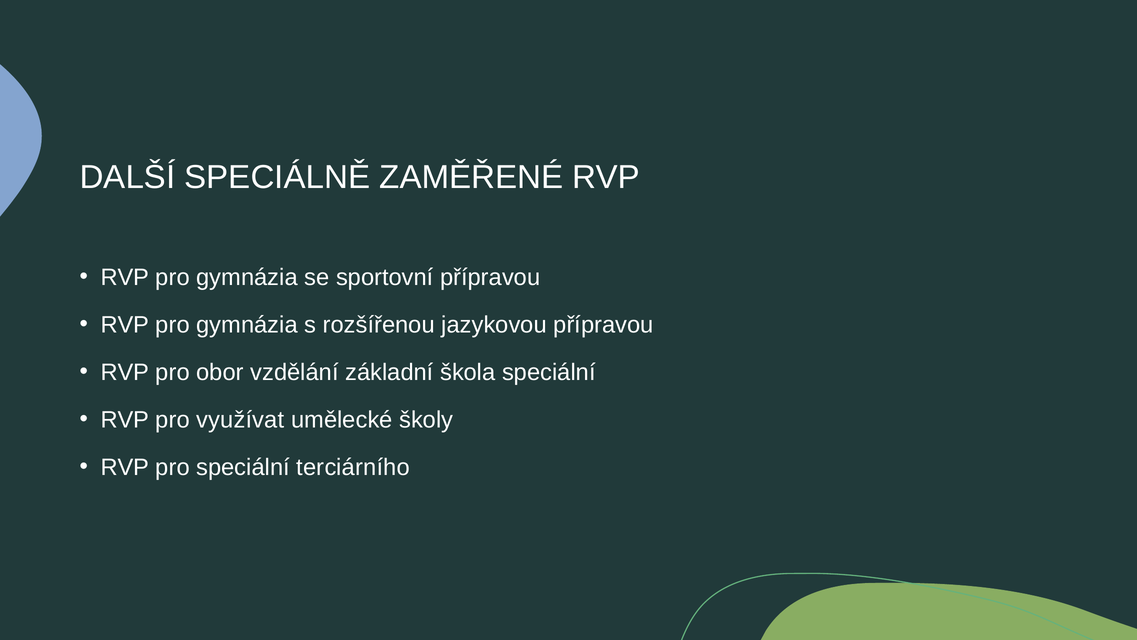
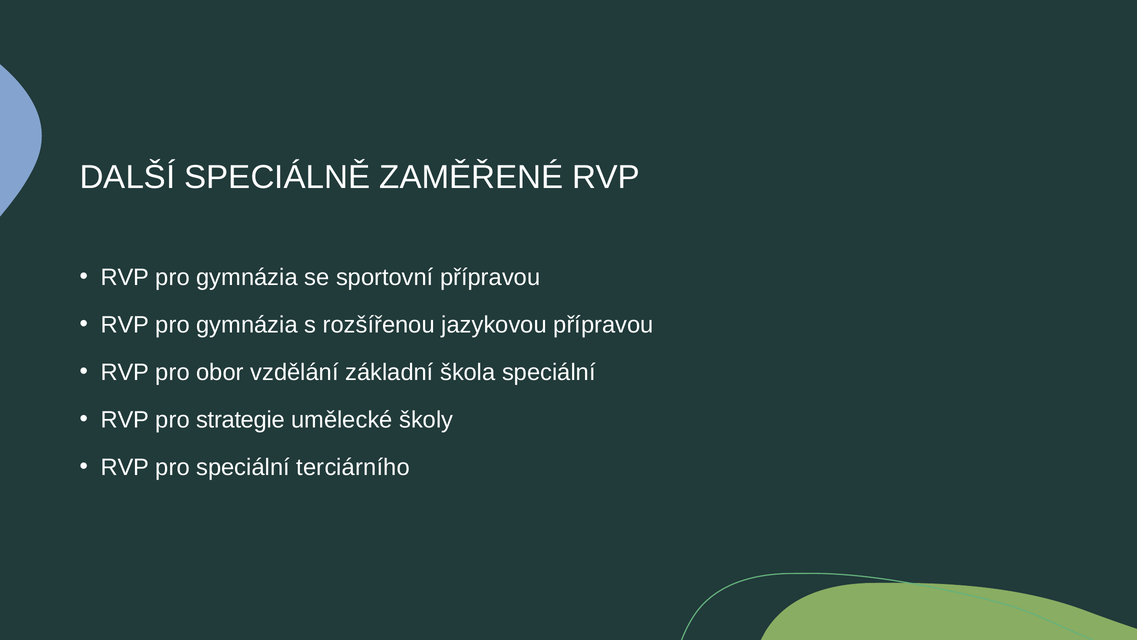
využívat: využívat -> strategie (241, 420)
